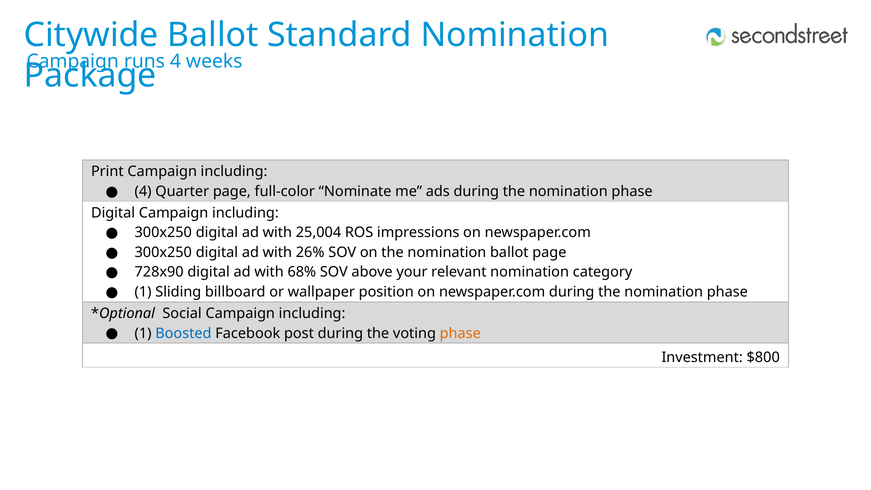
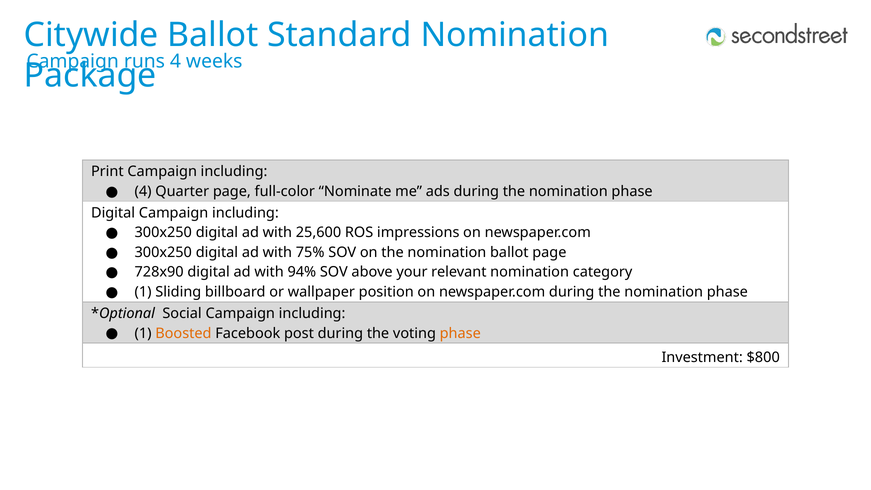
25,004: 25,004 -> 25,600 (318, 233)
26%: 26% -> 75% (310, 252)
68%: 68% -> 94% (302, 272)
Boosted colour: blue -> orange (183, 333)
